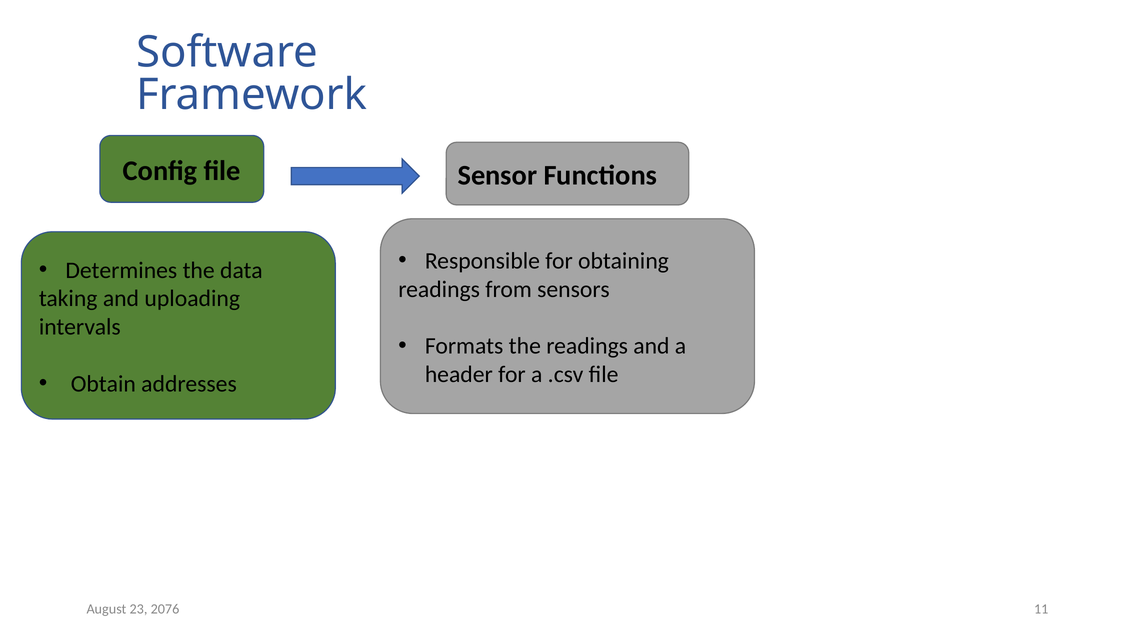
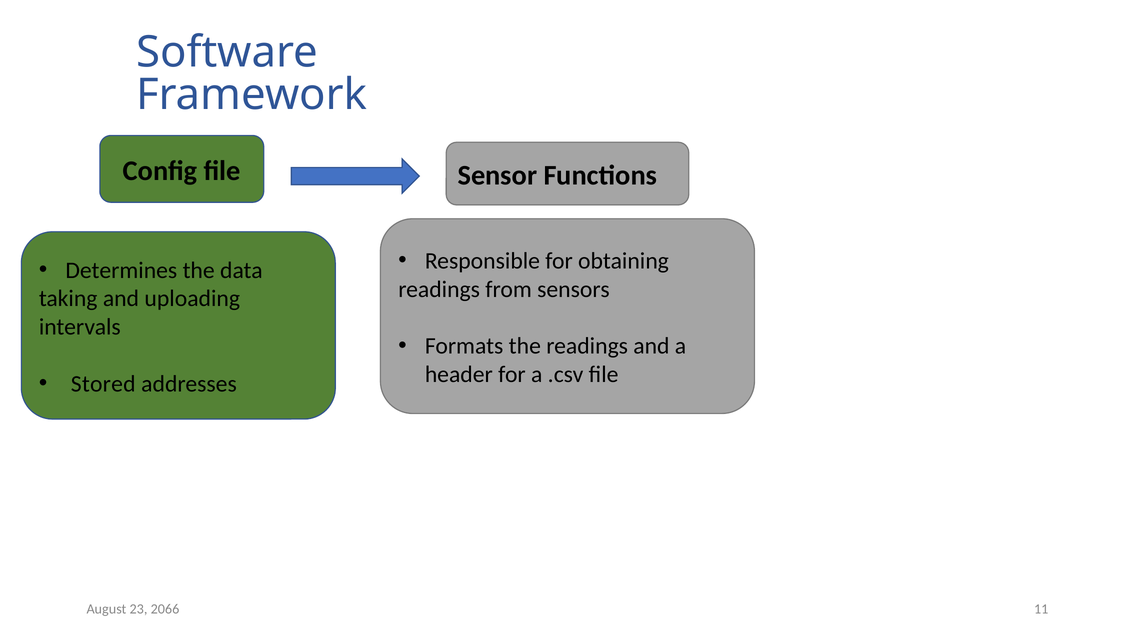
Obtain: Obtain -> Stored (103, 384)
2076: 2076 -> 2066 (165, 610)
